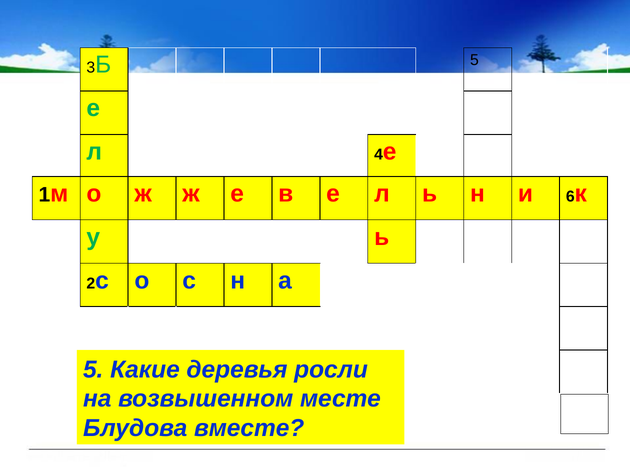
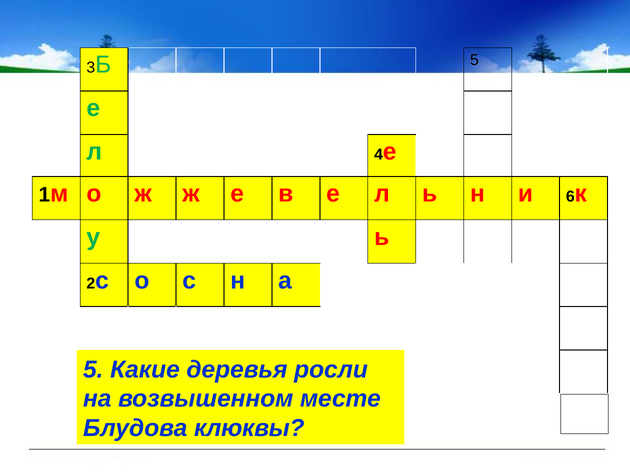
вместе: вместе -> клюквы (249, 429)
